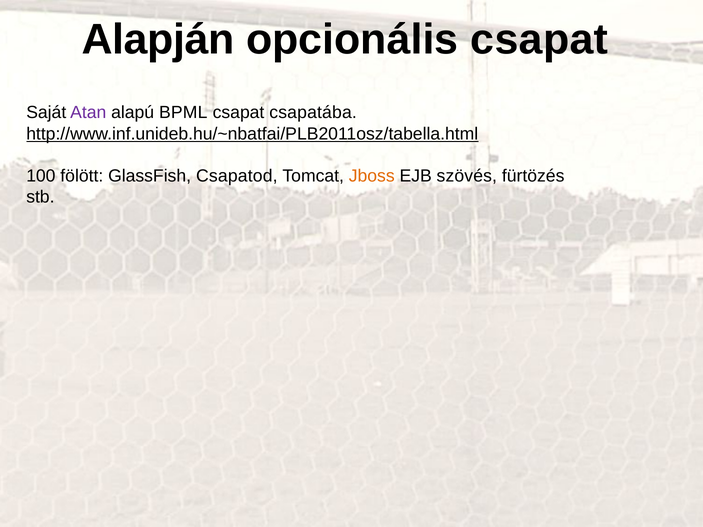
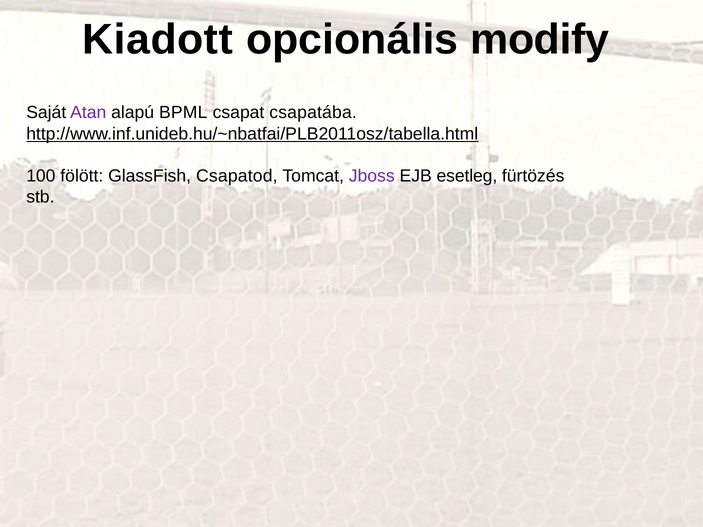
Alapján: Alapján -> Kiadott (158, 40)
opcionális csapat: csapat -> modify (540, 40)
Jboss colour: orange -> purple (372, 176)
szövés: szövés -> esetleg (467, 176)
